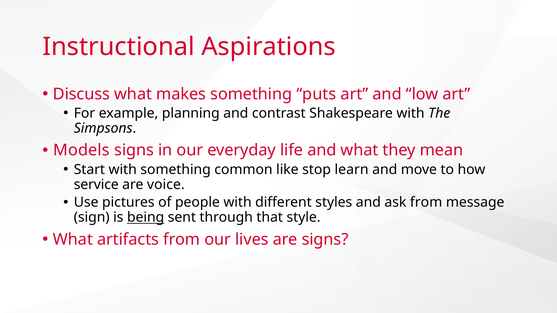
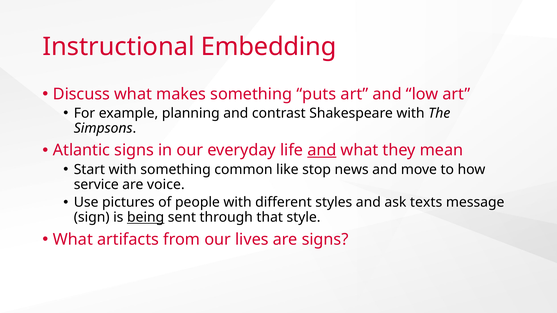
Aspirations: Aspirations -> Embedding (269, 47)
Models: Models -> Atlantic (82, 150)
and underline: none -> present (322, 150)
learn: learn -> news (352, 170)
ask from: from -> texts (426, 203)
